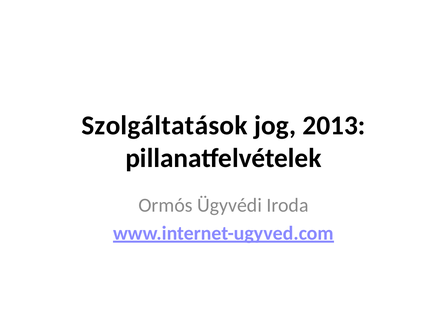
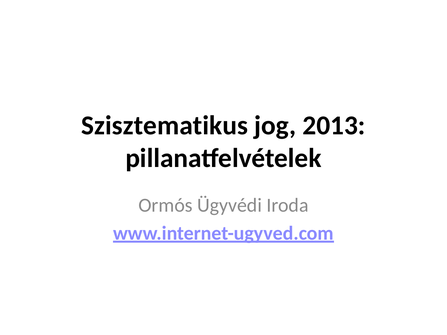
Szolgáltatások: Szolgáltatások -> Szisztematikus (165, 126)
